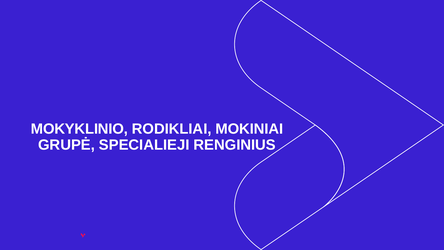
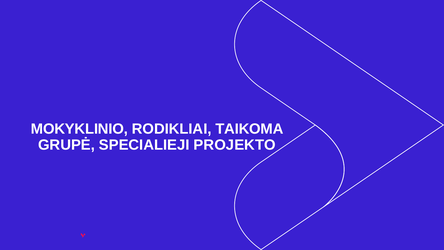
MOKINIAI: MOKINIAI -> TAIKOMA (249, 129)
RENGINIUS: RENGINIUS -> PROJEKTO (235, 145)
